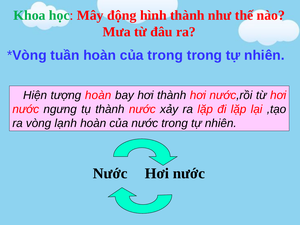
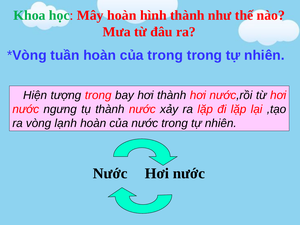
Mây động: động -> hoàn (122, 15)
tượng hoàn: hoàn -> trong (98, 95)
